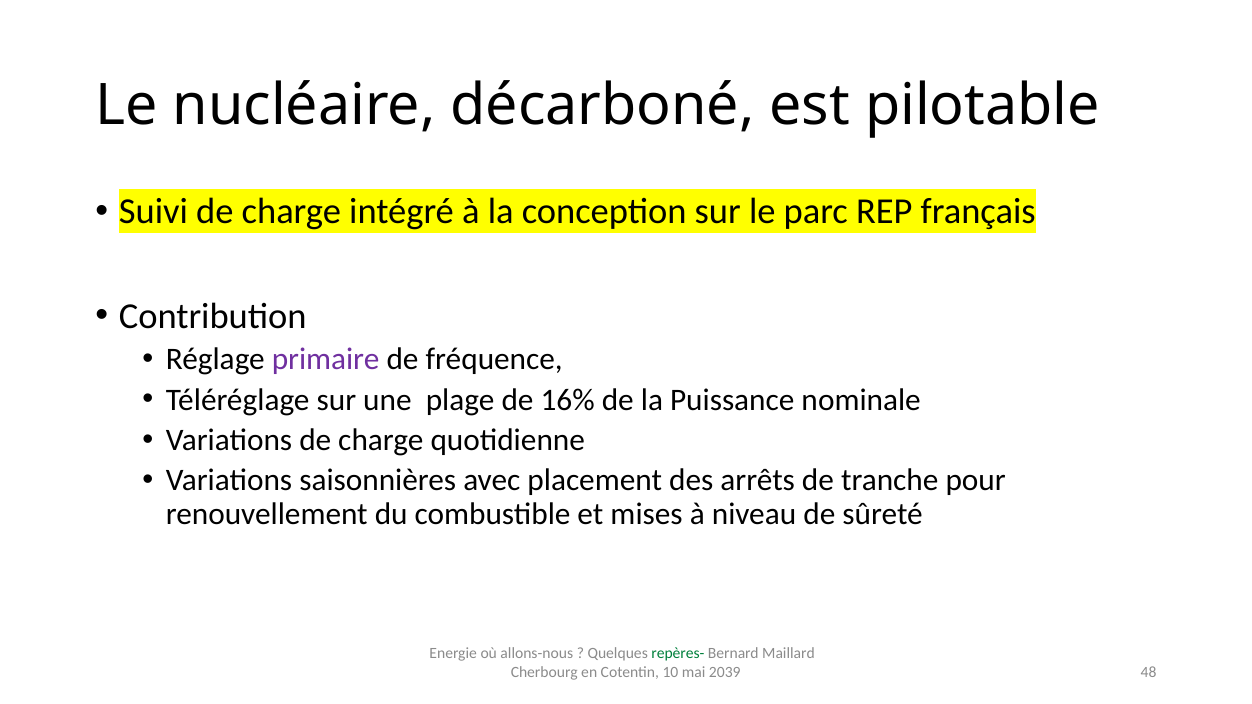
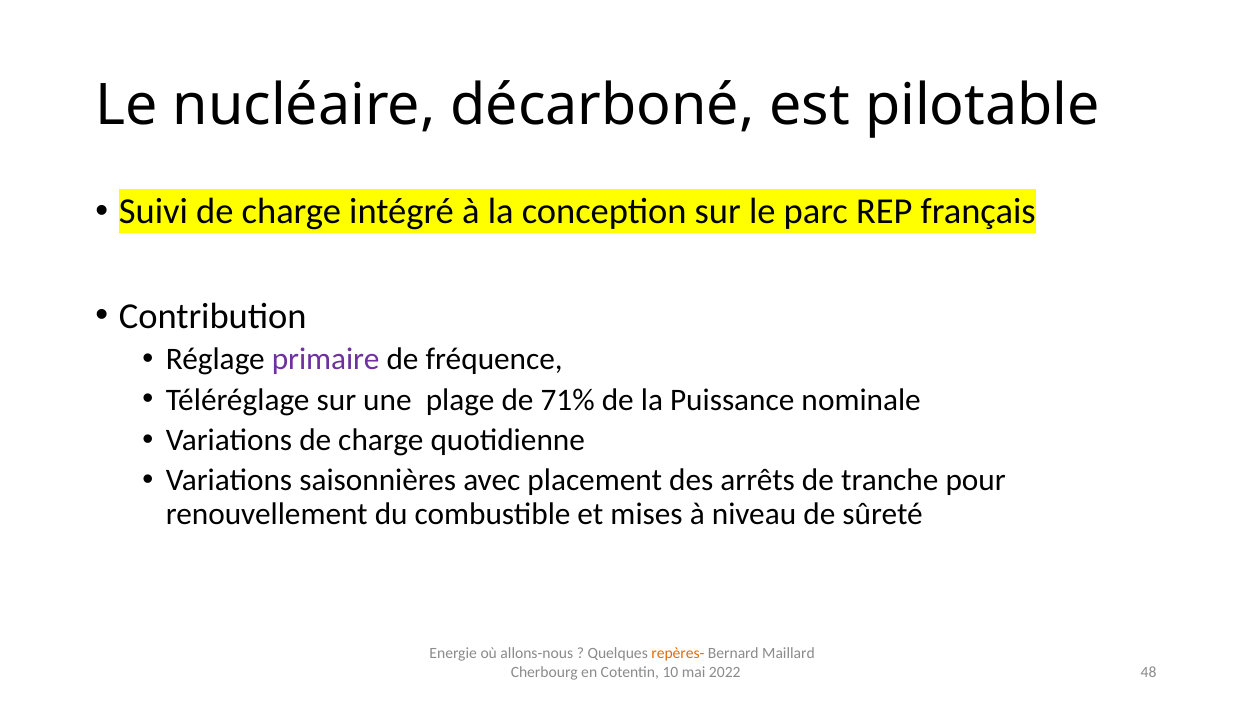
16%: 16% -> 71% (568, 400)
repères- colour: green -> orange (678, 654)
2039: 2039 -> 2022 (725, 673)
